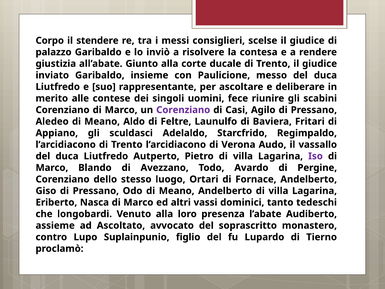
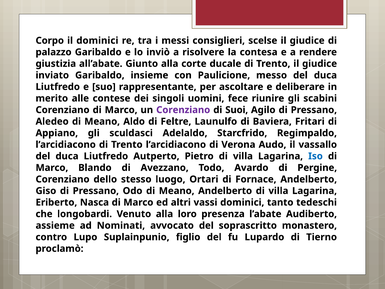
il stendere: stendere -> dominici (97, 41)
Casi: Casi -> Suoi (237, 110)
Iso colour: purple -> blue (316, 156)
Ascoltato: Ascoltato -> Nominati (121, 225)
